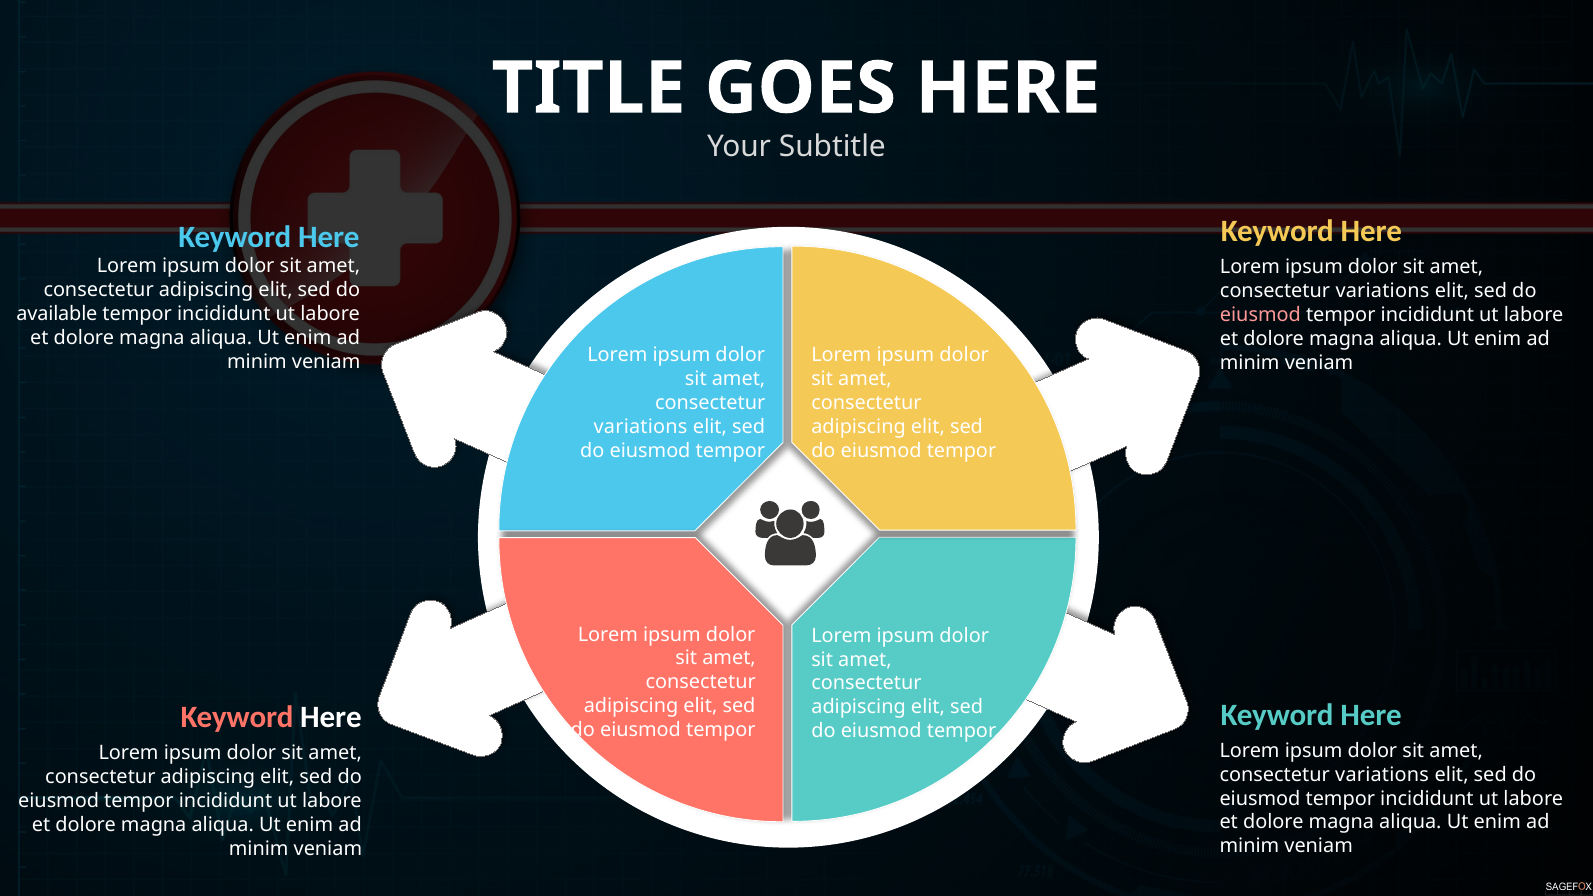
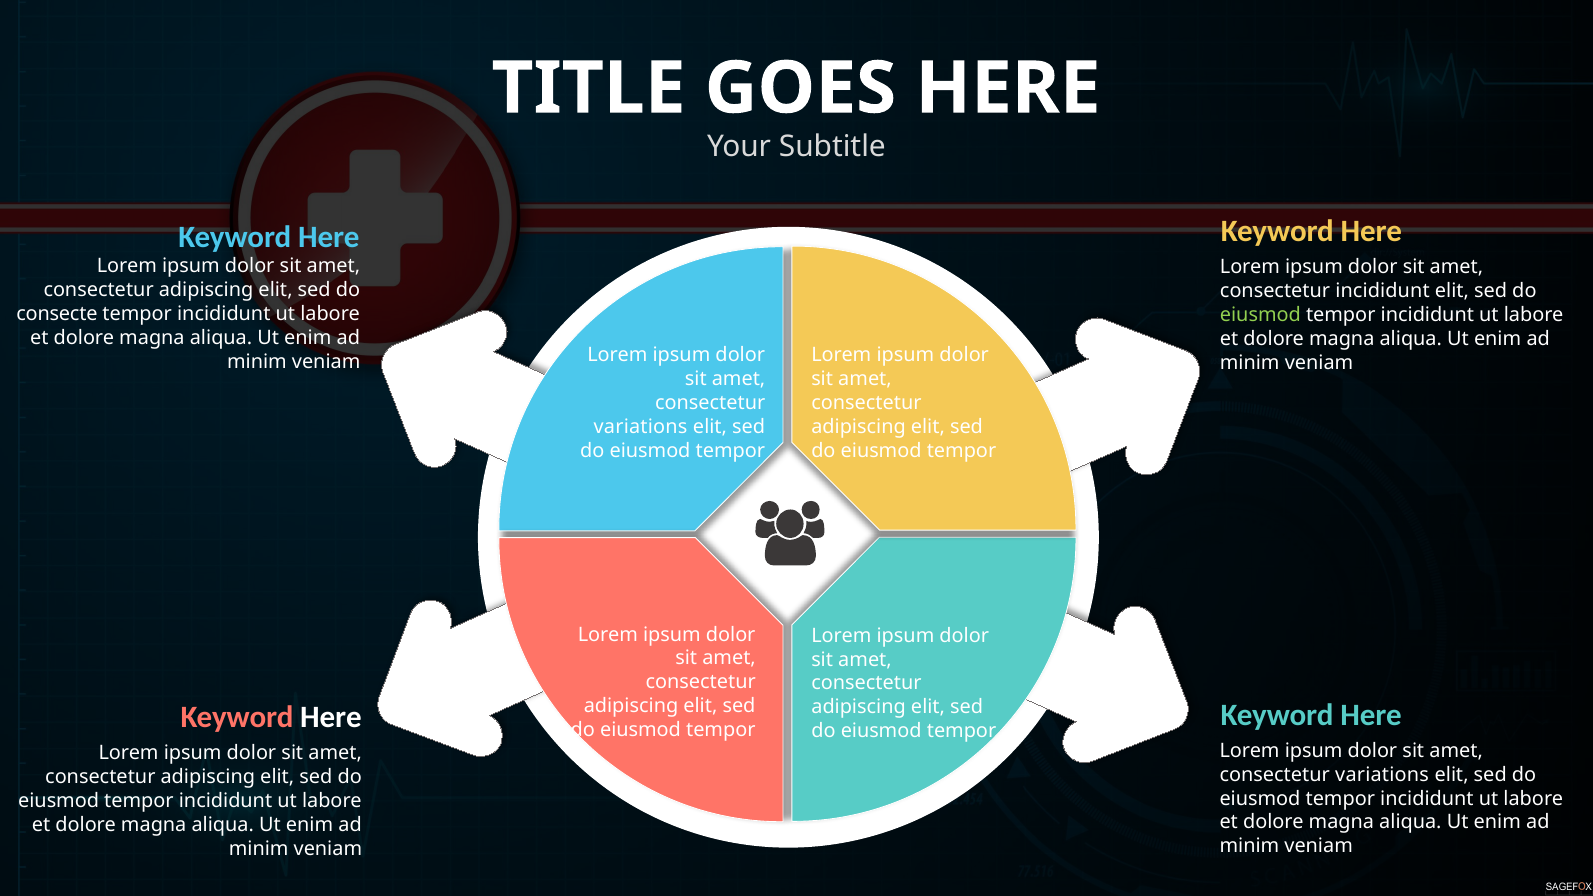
variations: variations -> incididunt (1382, 291)
available: available -> consecte (57, 314)
eiusmod colour: pink -> light green (1260, 315)
